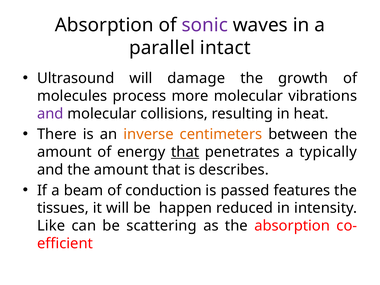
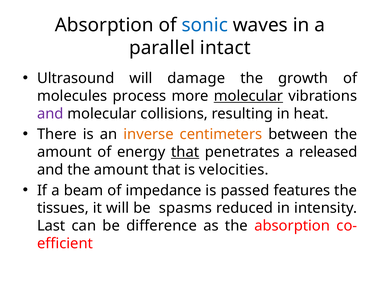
sonic colour: purple -> blue (205, 25)
molecular underline: none -> present (248, 96)
typically: typically -> released (328, 152)
describes: describes -> velocities (234, 170)
conduction: conduction -> impedance (164, 190)
happen: happen -> spasms (185, 208)
Like: Like -> Last (51, 226)
scattering: scattering -> difference (162, 226)
